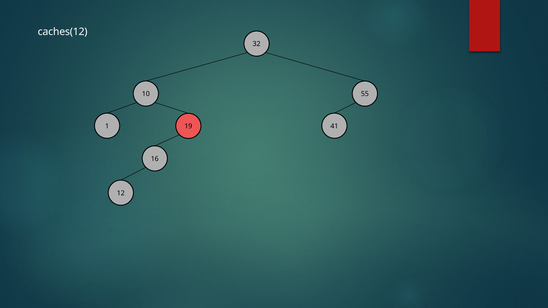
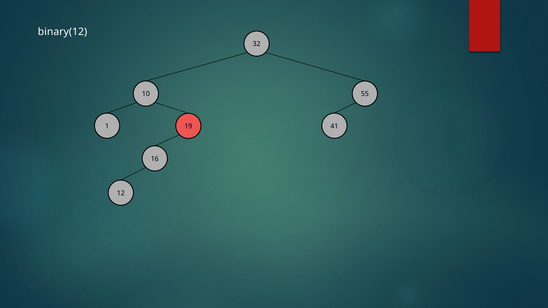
caches(12: caches(12 -> binary(12 (63, 32)
